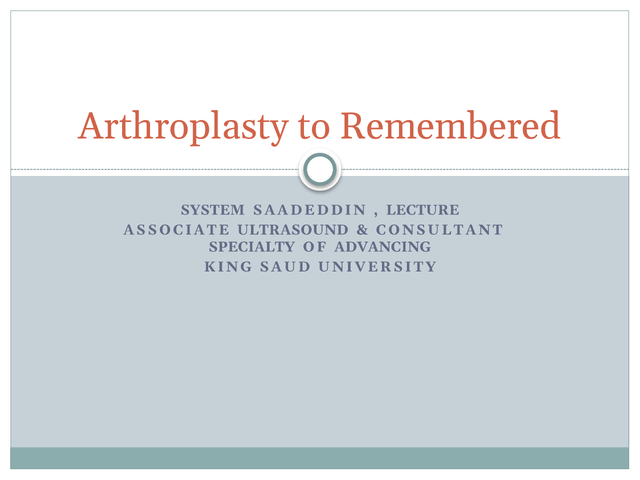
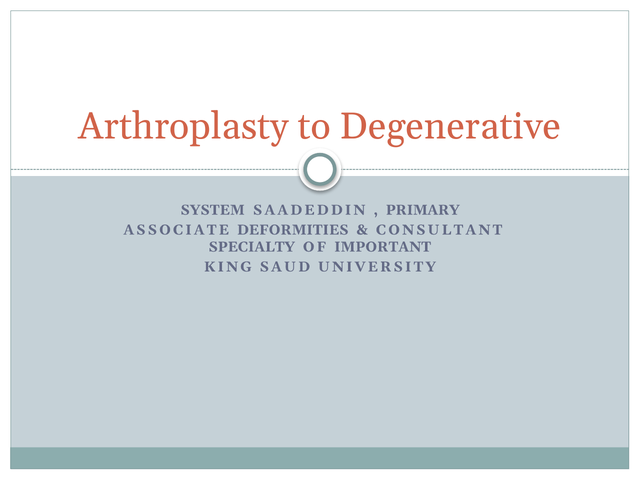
Remembered: Remembered -> Degenerative (450, 126)
LECTURE: LECTURE -> PRIMARY (423, 210)
ULTRASOUND: ULTRASOUND -> DEFORMITIES (293, 230)
ADVANCING: ADVANCING -> IMPORTANT (383, 247)
